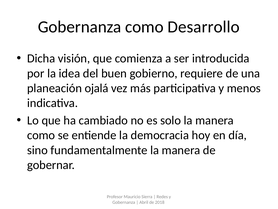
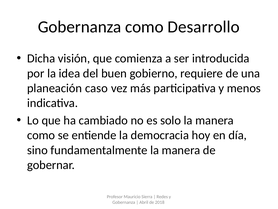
ojalá: ojalá -> caso (96, 88)
